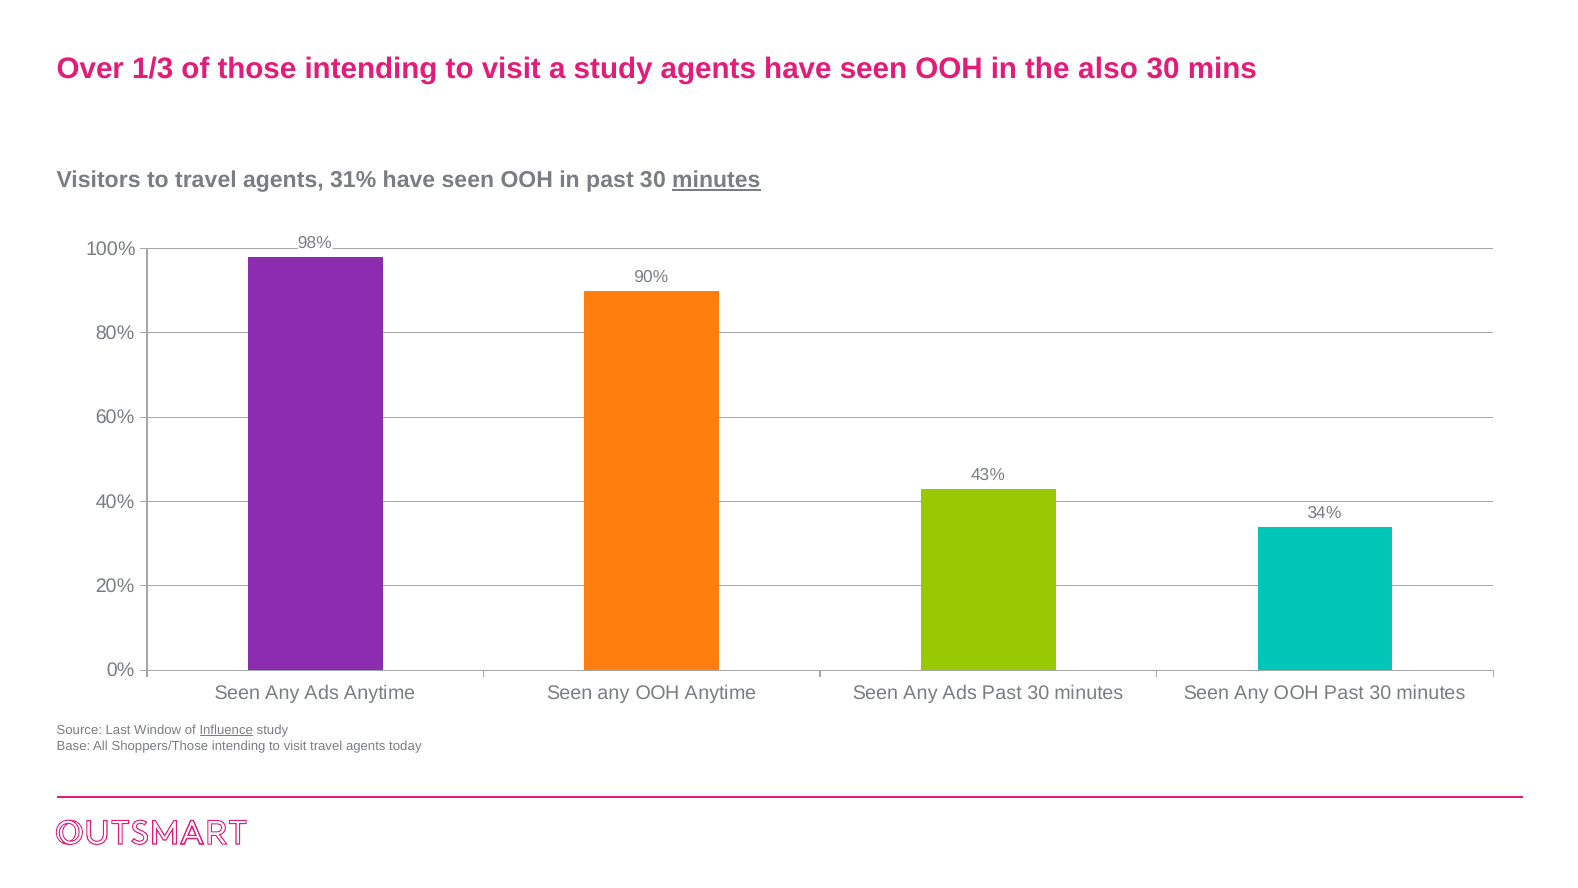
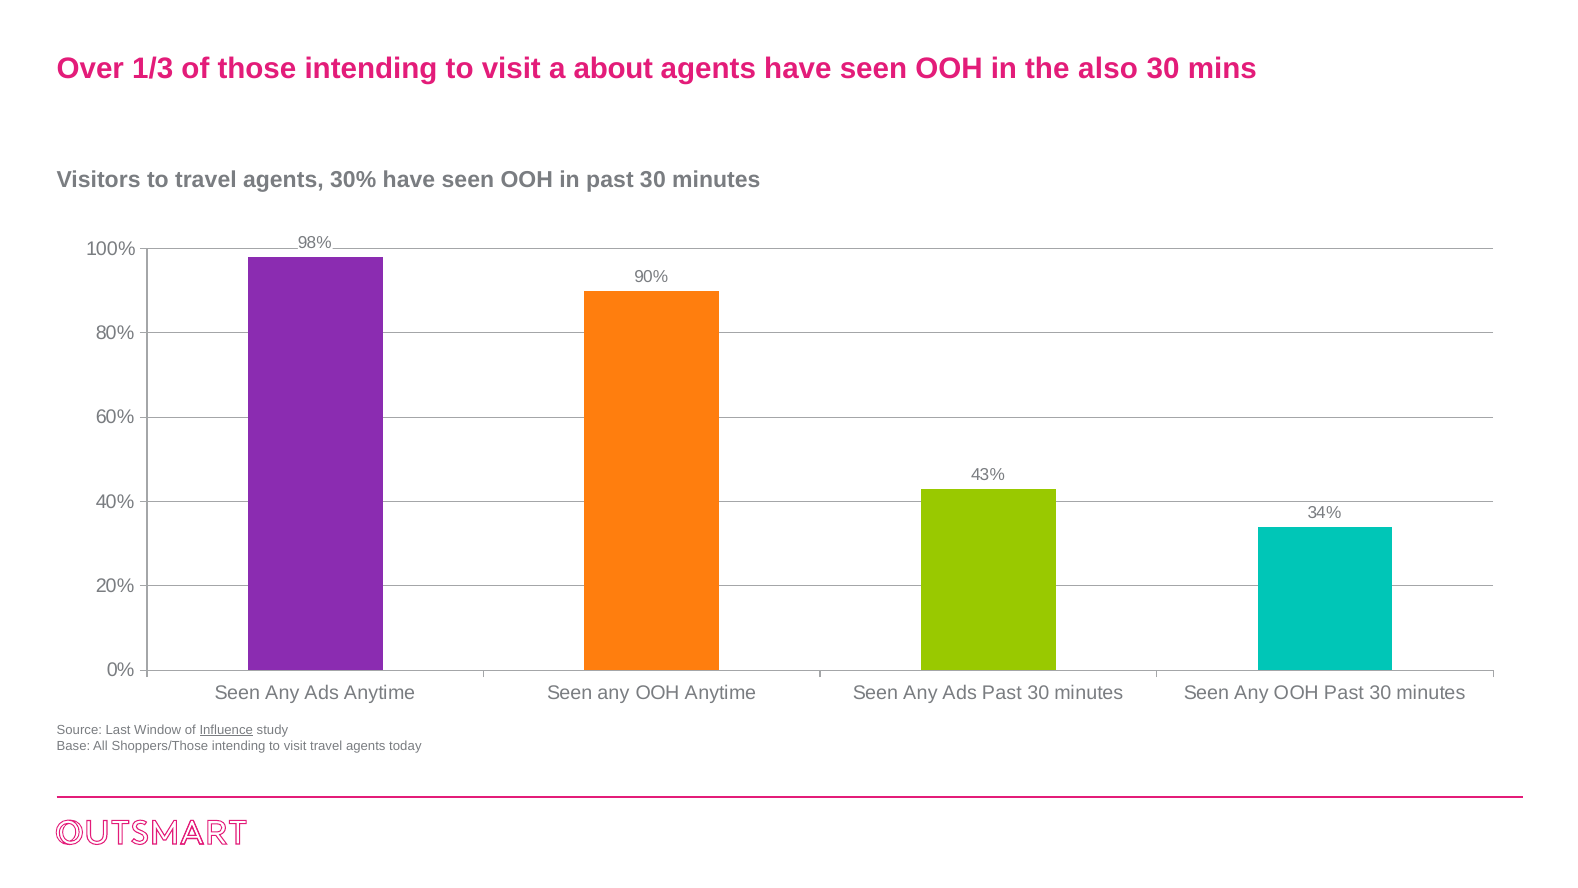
a study: study -> about (613, 69)
31%: 31% -> 30% (353, 180)
minutes underline: present -> none (716, 180)
